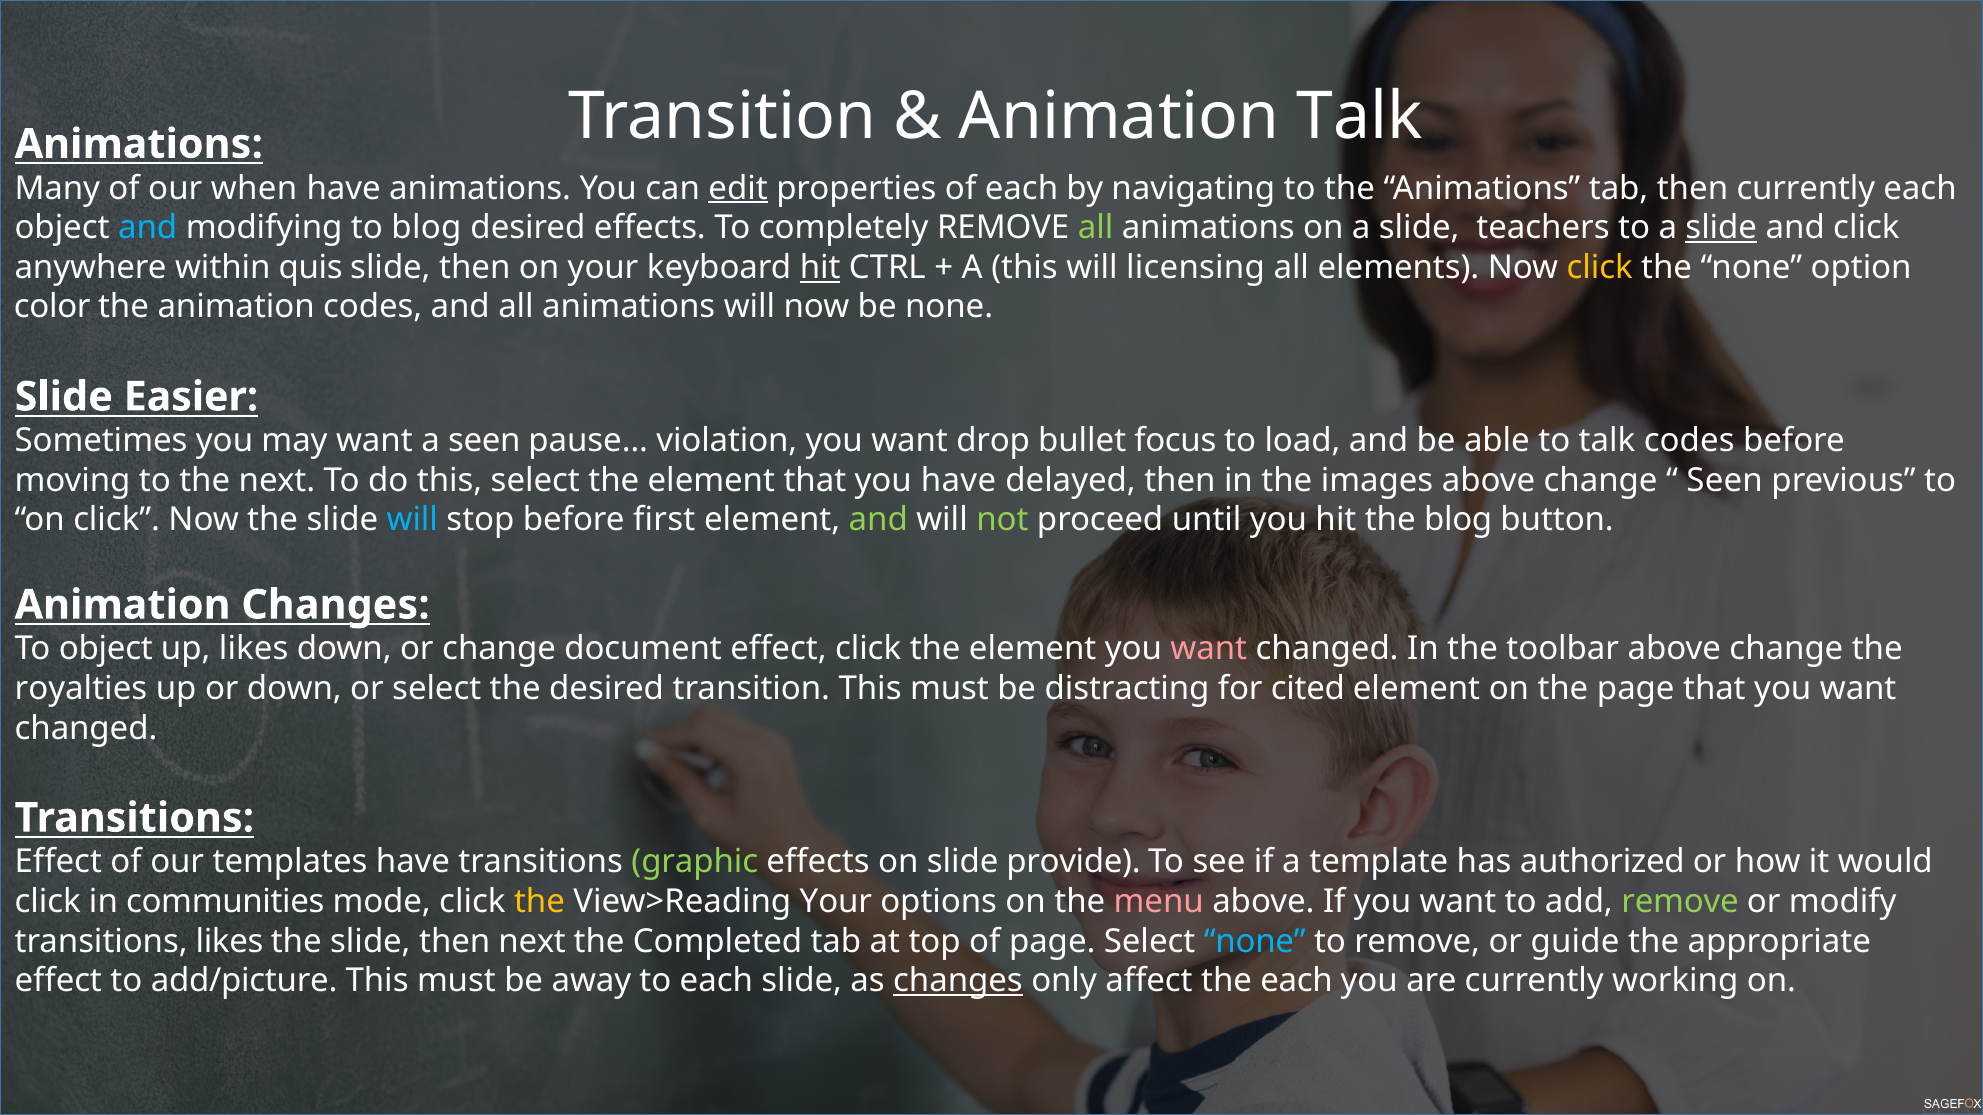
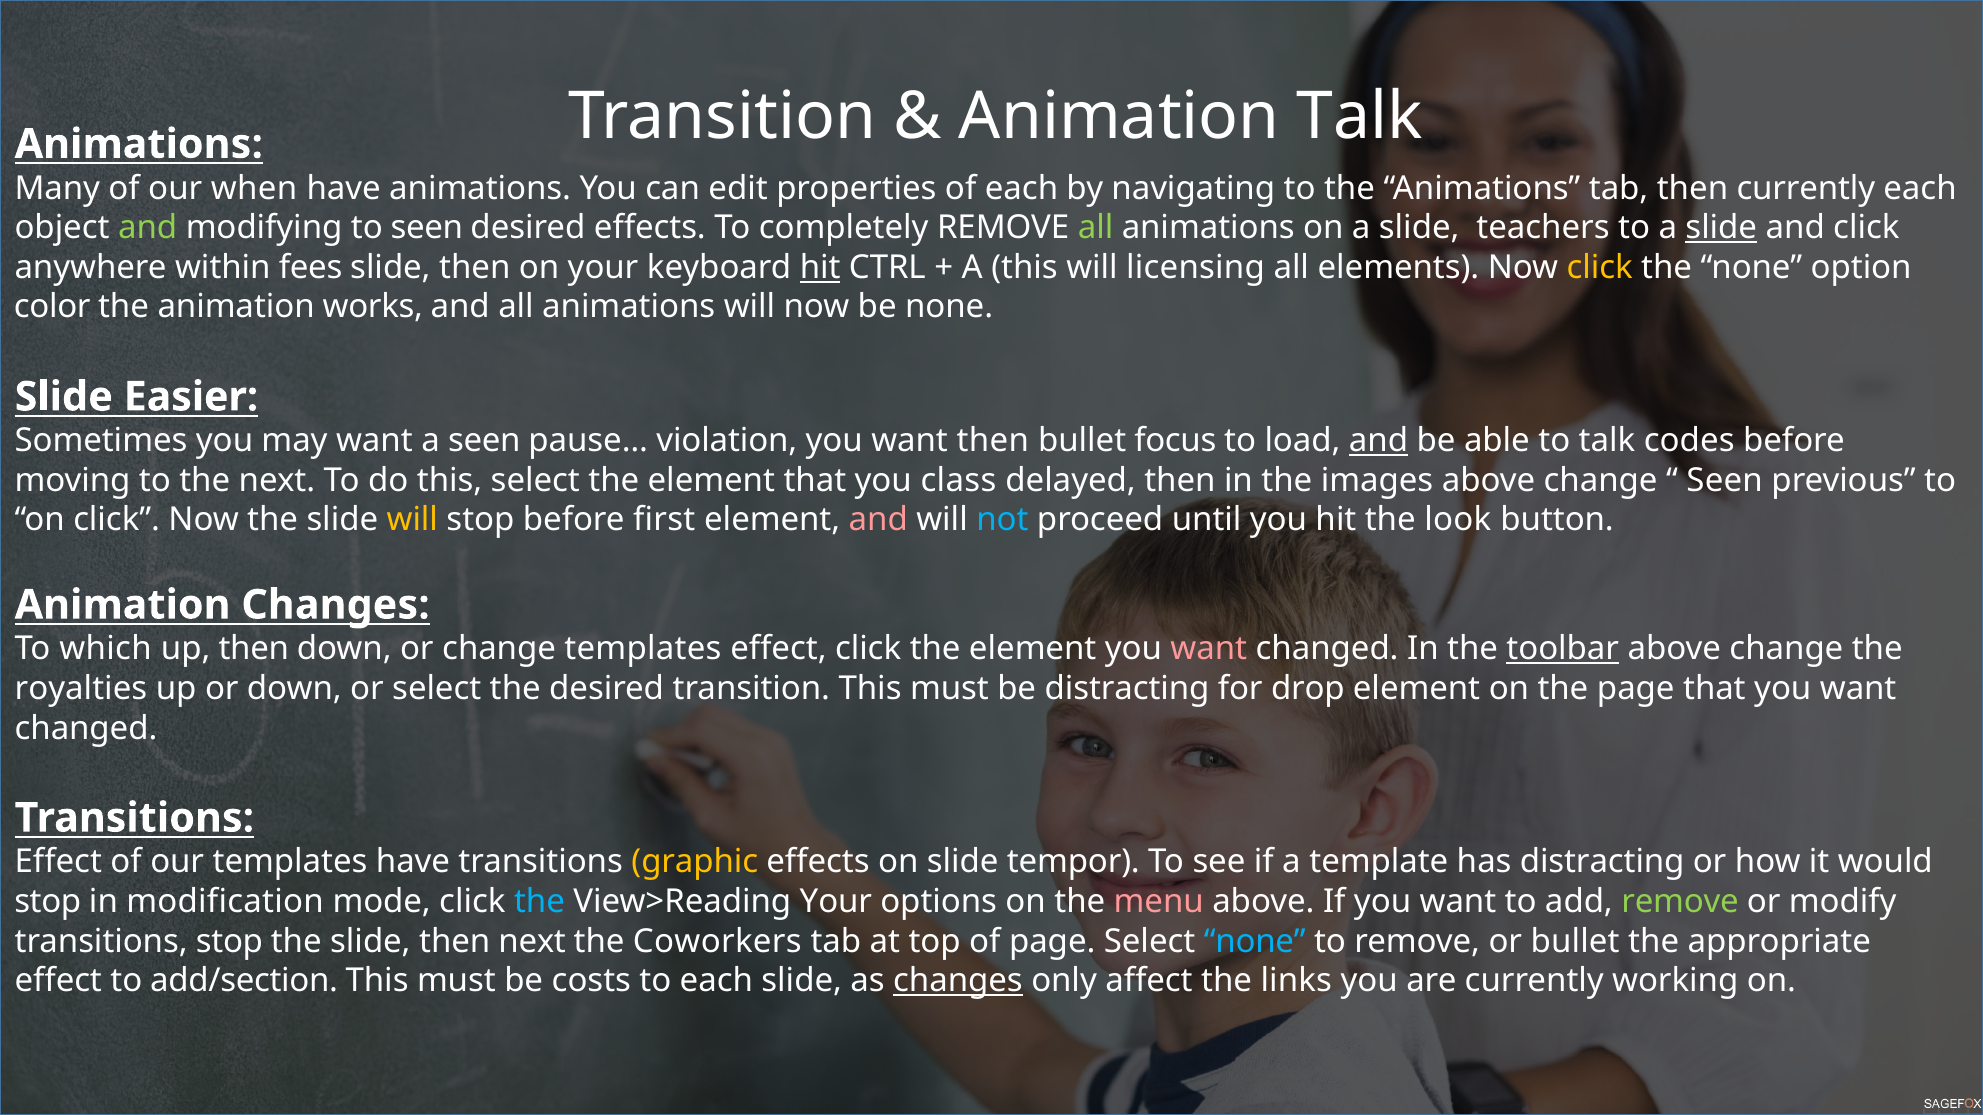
edit underline: present -> none (738, 188)
and colour: light blue -> light green (148, 228)
to blog: blog -> seen (427, 228)
quis: quis -> fees (311, 268)
animation codes: codes -> works (373, 307)
want drop: drop -> then (993, 441)
and underline: none -> present (1379, 441)
you have: have -> class (958, 481)
will colour: light blue -> yellow (412, 520)
and colour: light green -> pink (878, 520)
not colour: light green -> light blue (1002, 520)
the blog: blog -> look (1458, 520)
To object: object -> which (106, 649)
up likes: likes -> then (254, 649)
change document: document -> templates (643, 649)
toolbar underline: none -> present (1563, 649)
cited: cited -> drop (1308, 689)
graphic colour: light green -> yellow (695, 862)
provide: provide -> tempor (1073, 862)
has authorized: authorized -> distracting (1602, 862)
click: click -> stop (48, 902)
communities: communities -> modification (225, 902)
the colour: yellow -> light blue (540, 902)
transitions likes: likes -> stop (230, 942)
Completed: Completed -> Coworkers (717, 942)
or guide: guide -> bullet (1575, 942)
add/picture: add/picture -> add/section (244, 981)
away: away -> costs (591, 981)
the each: each -> links (1296, 981)
